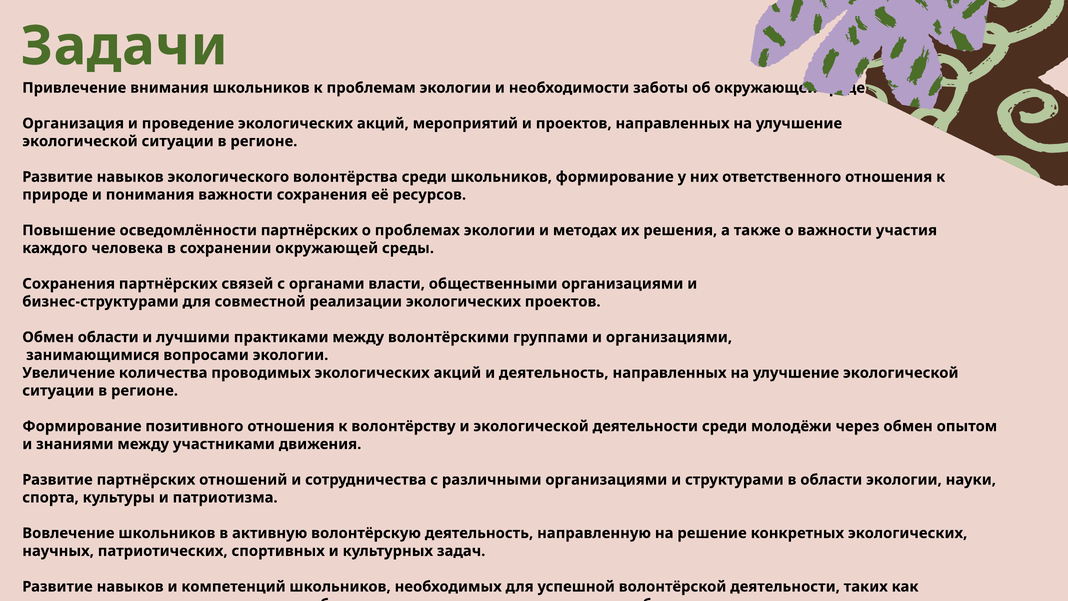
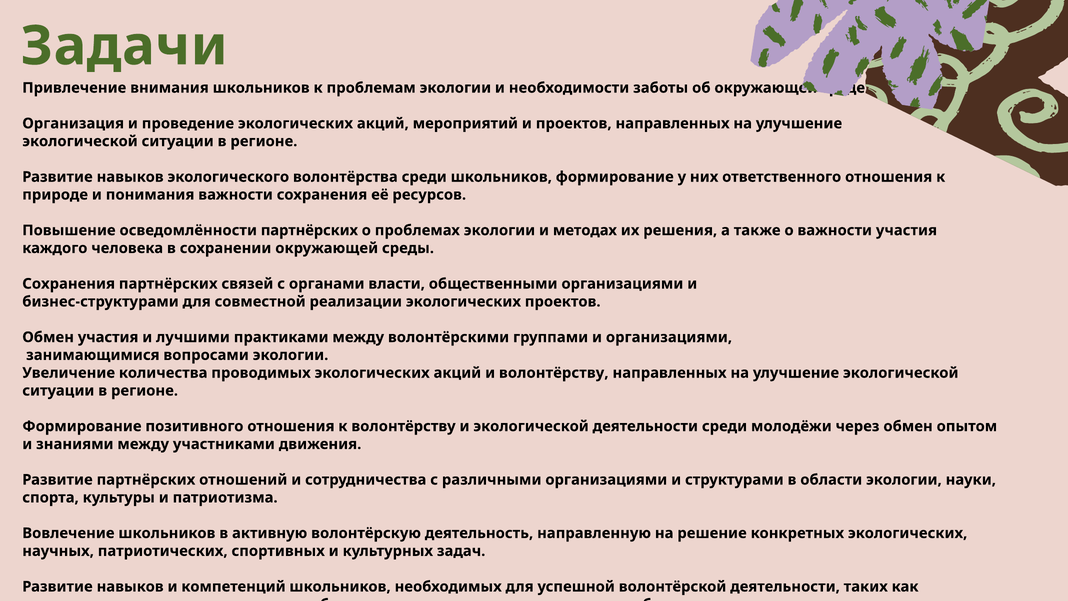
Обмен области: области -> участия (108, 337)
и деятельность: деятельность -> волонтёрству (554, 373)
